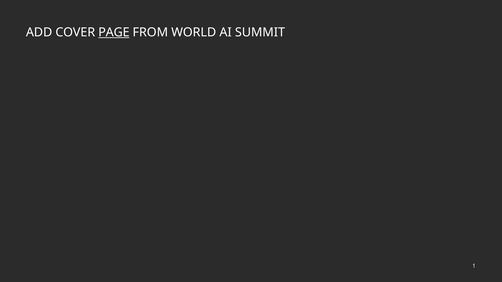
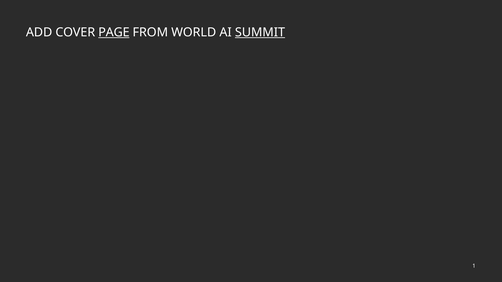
SUMMIT underline: none -> present (260, 32)
